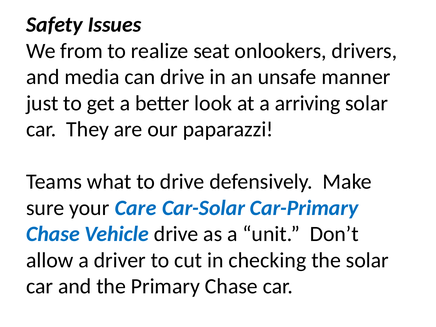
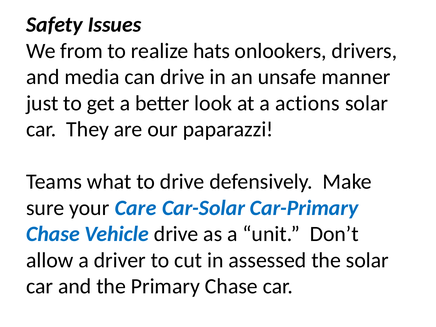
seat: seat -> hats (212, 51)
arriving: arriving -> actions (307, 103)
checking: checking -> assessed (267, 260)
